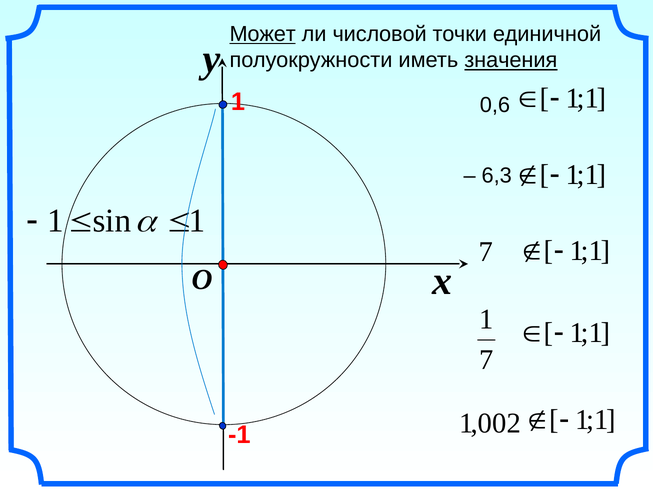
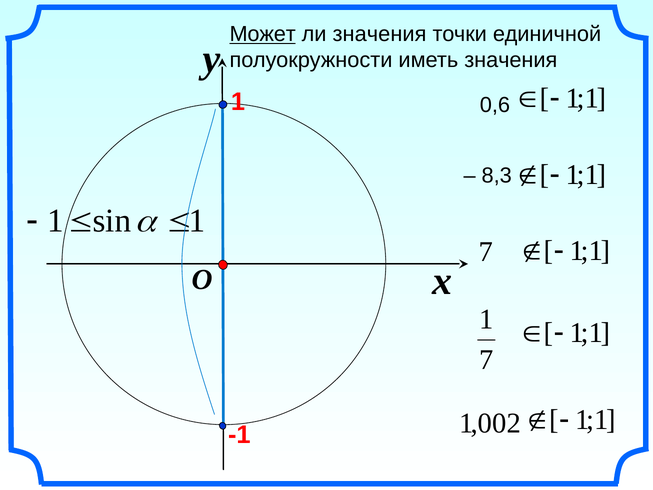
ли числовой: числовой -> значения (380, 34)
значения underline: present -> none (511, 60)
6,3: 6,3 -> 8,3 (497, 176)
